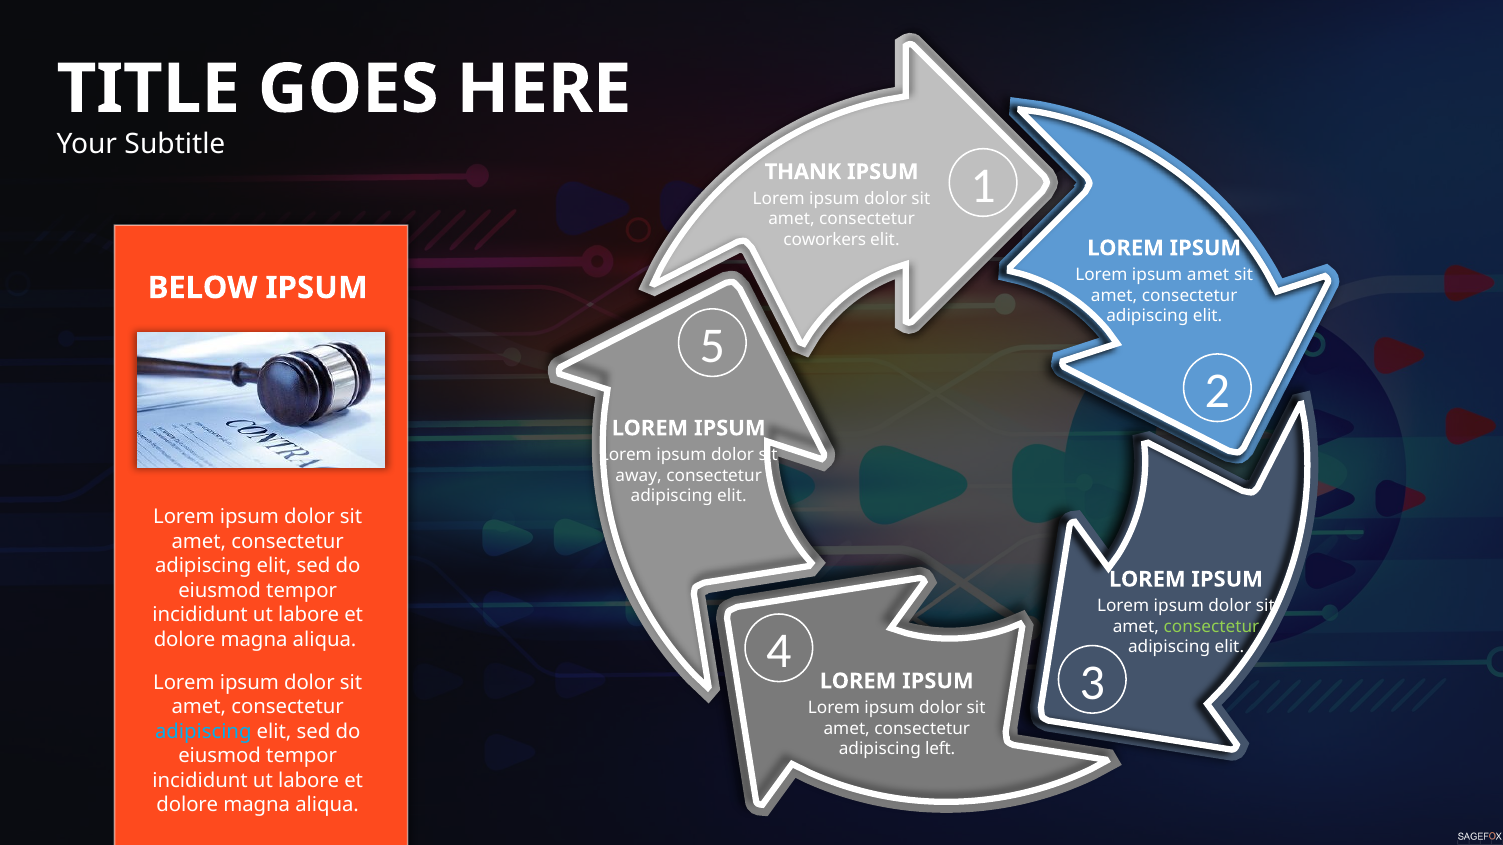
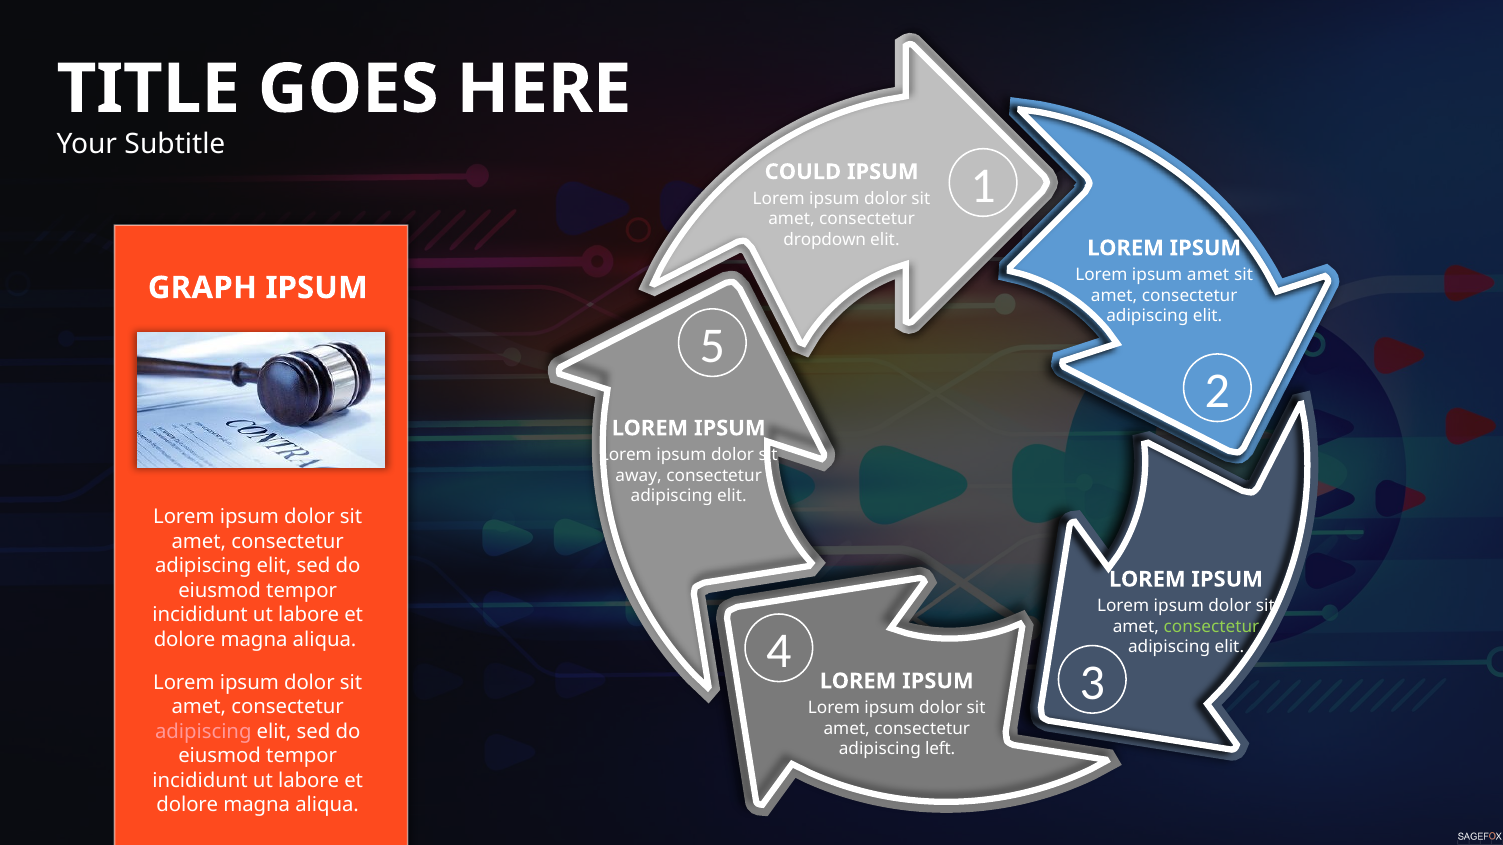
THANK: THANK -> COULD (803, 172)
coworkers: coworkers -> dropdown (825, 240)
BELOW: BELOW -> GRAPH (202, 288)
adipiscing colour: light blue -> pink (203, 732)
